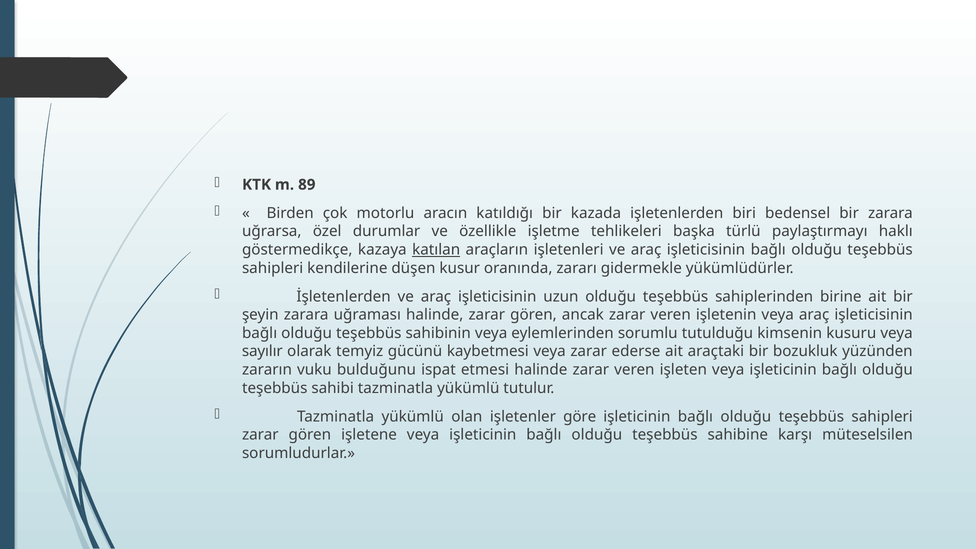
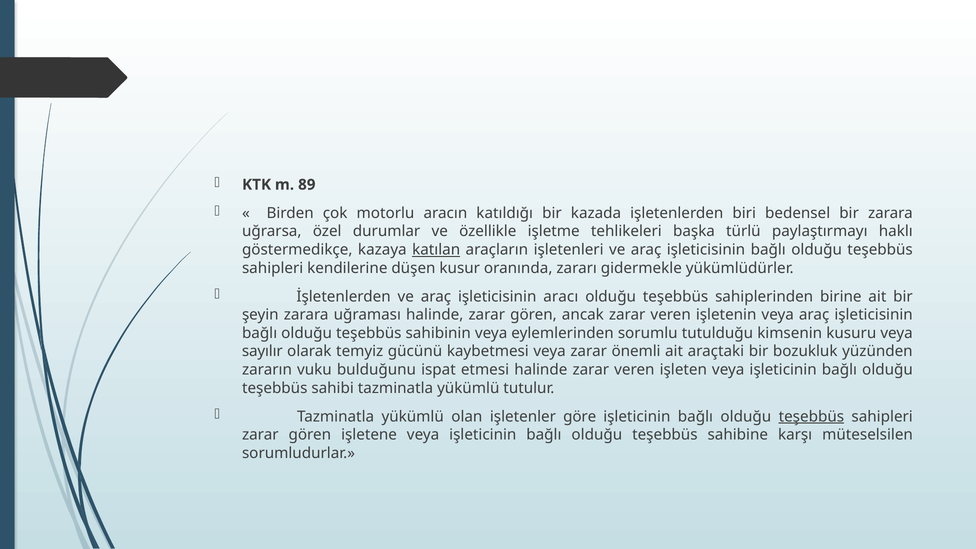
uzun: uzun -> aracı (561, 297)
ederse: ederse -> önemli (636, 351)
teşebbüs underline: none -> present (811, 416)
